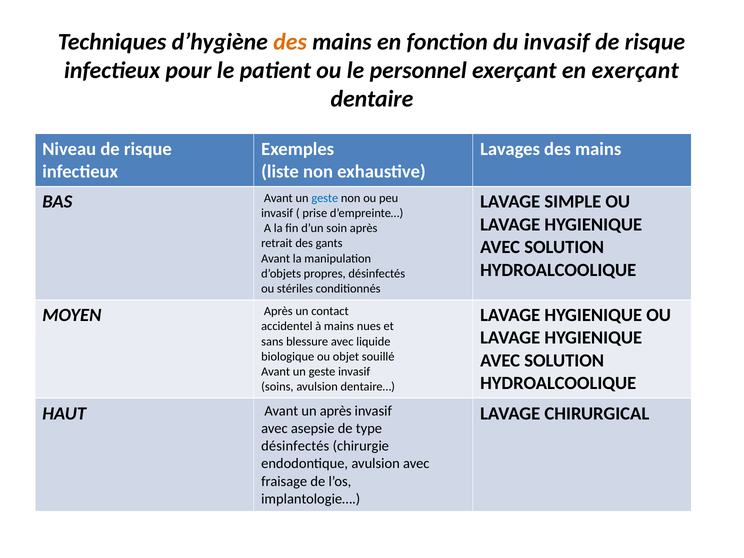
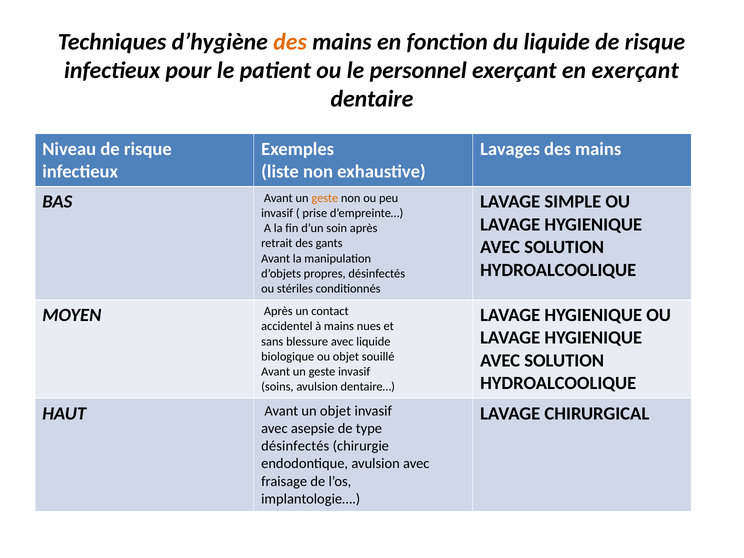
du invasif: invasif -> liquide (557, 42)
geste colour: blue -> orange (325, 198)
un après: après -> objet (336, 411)
